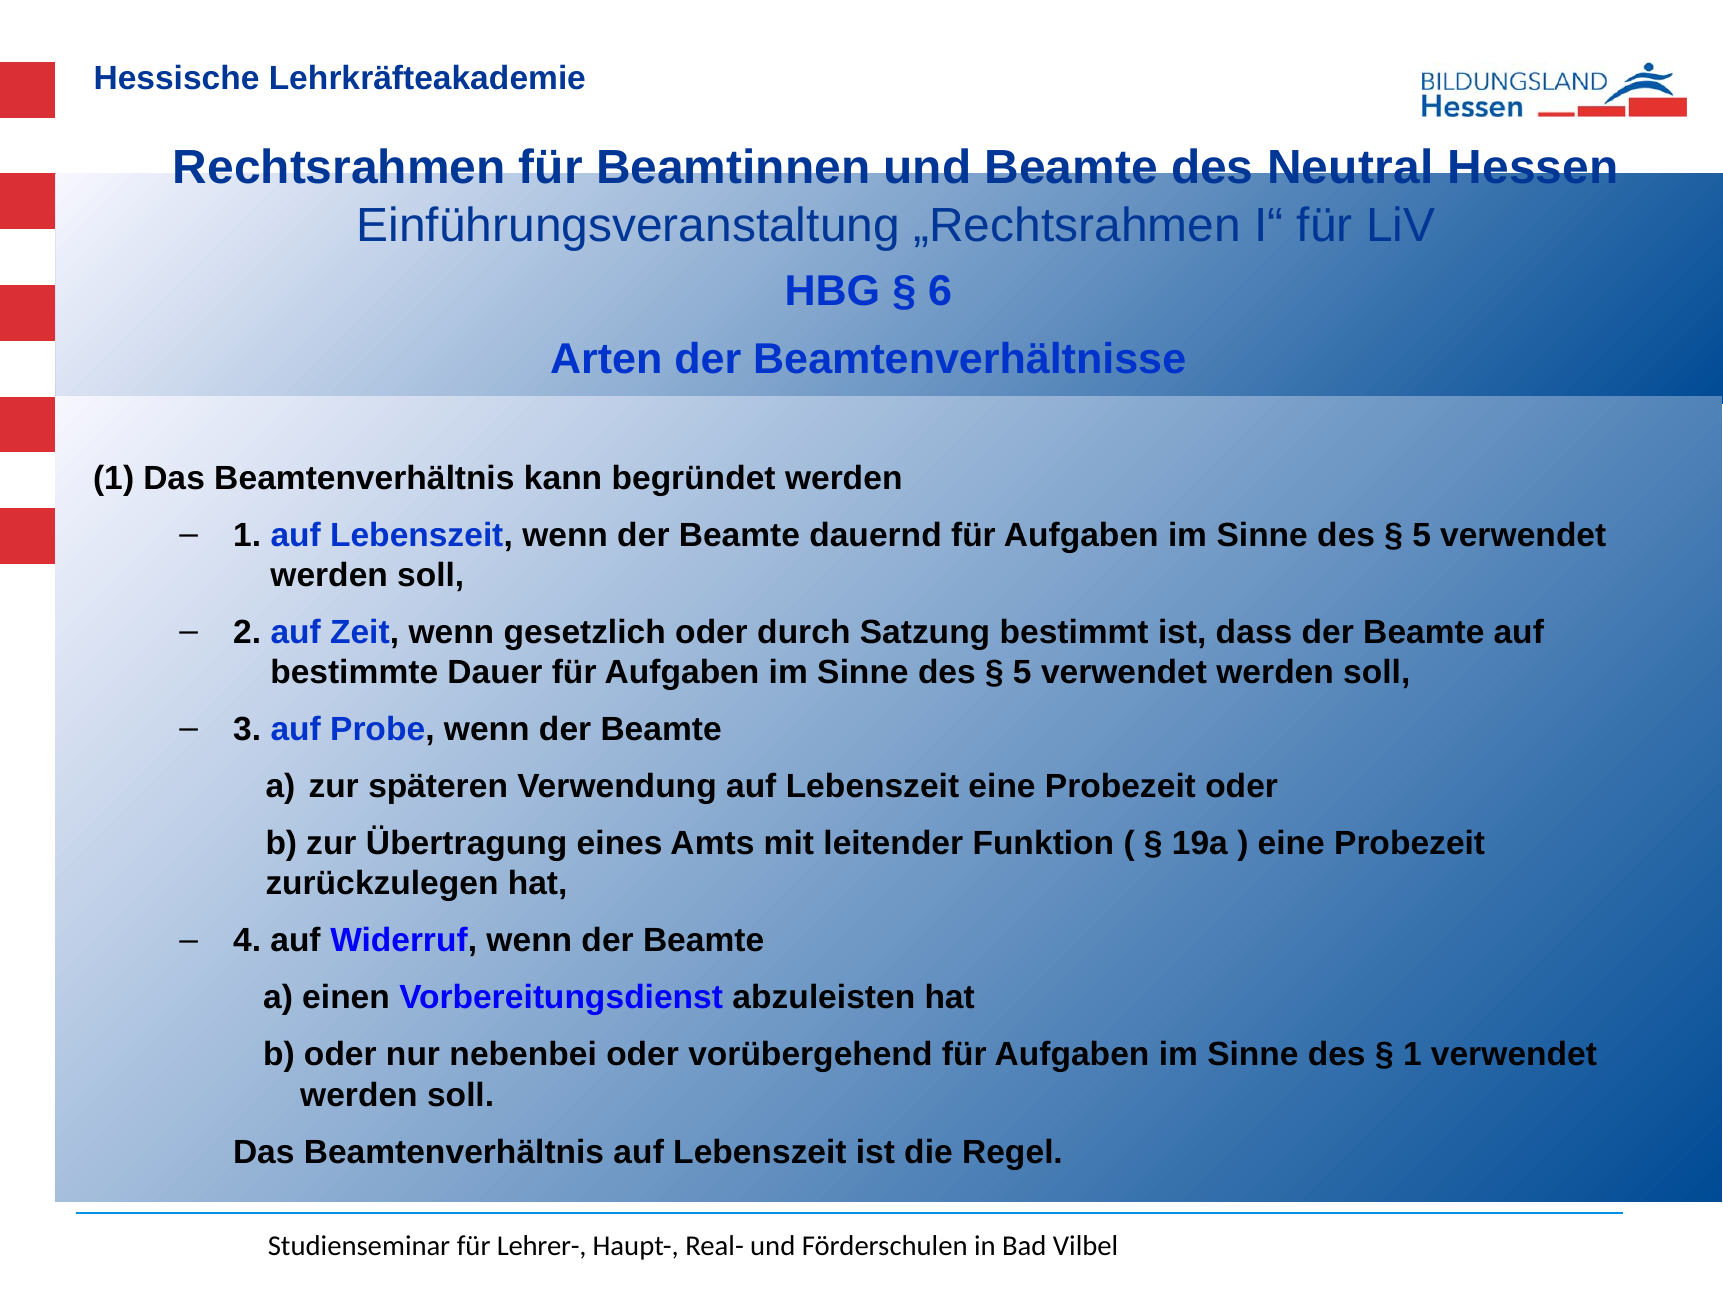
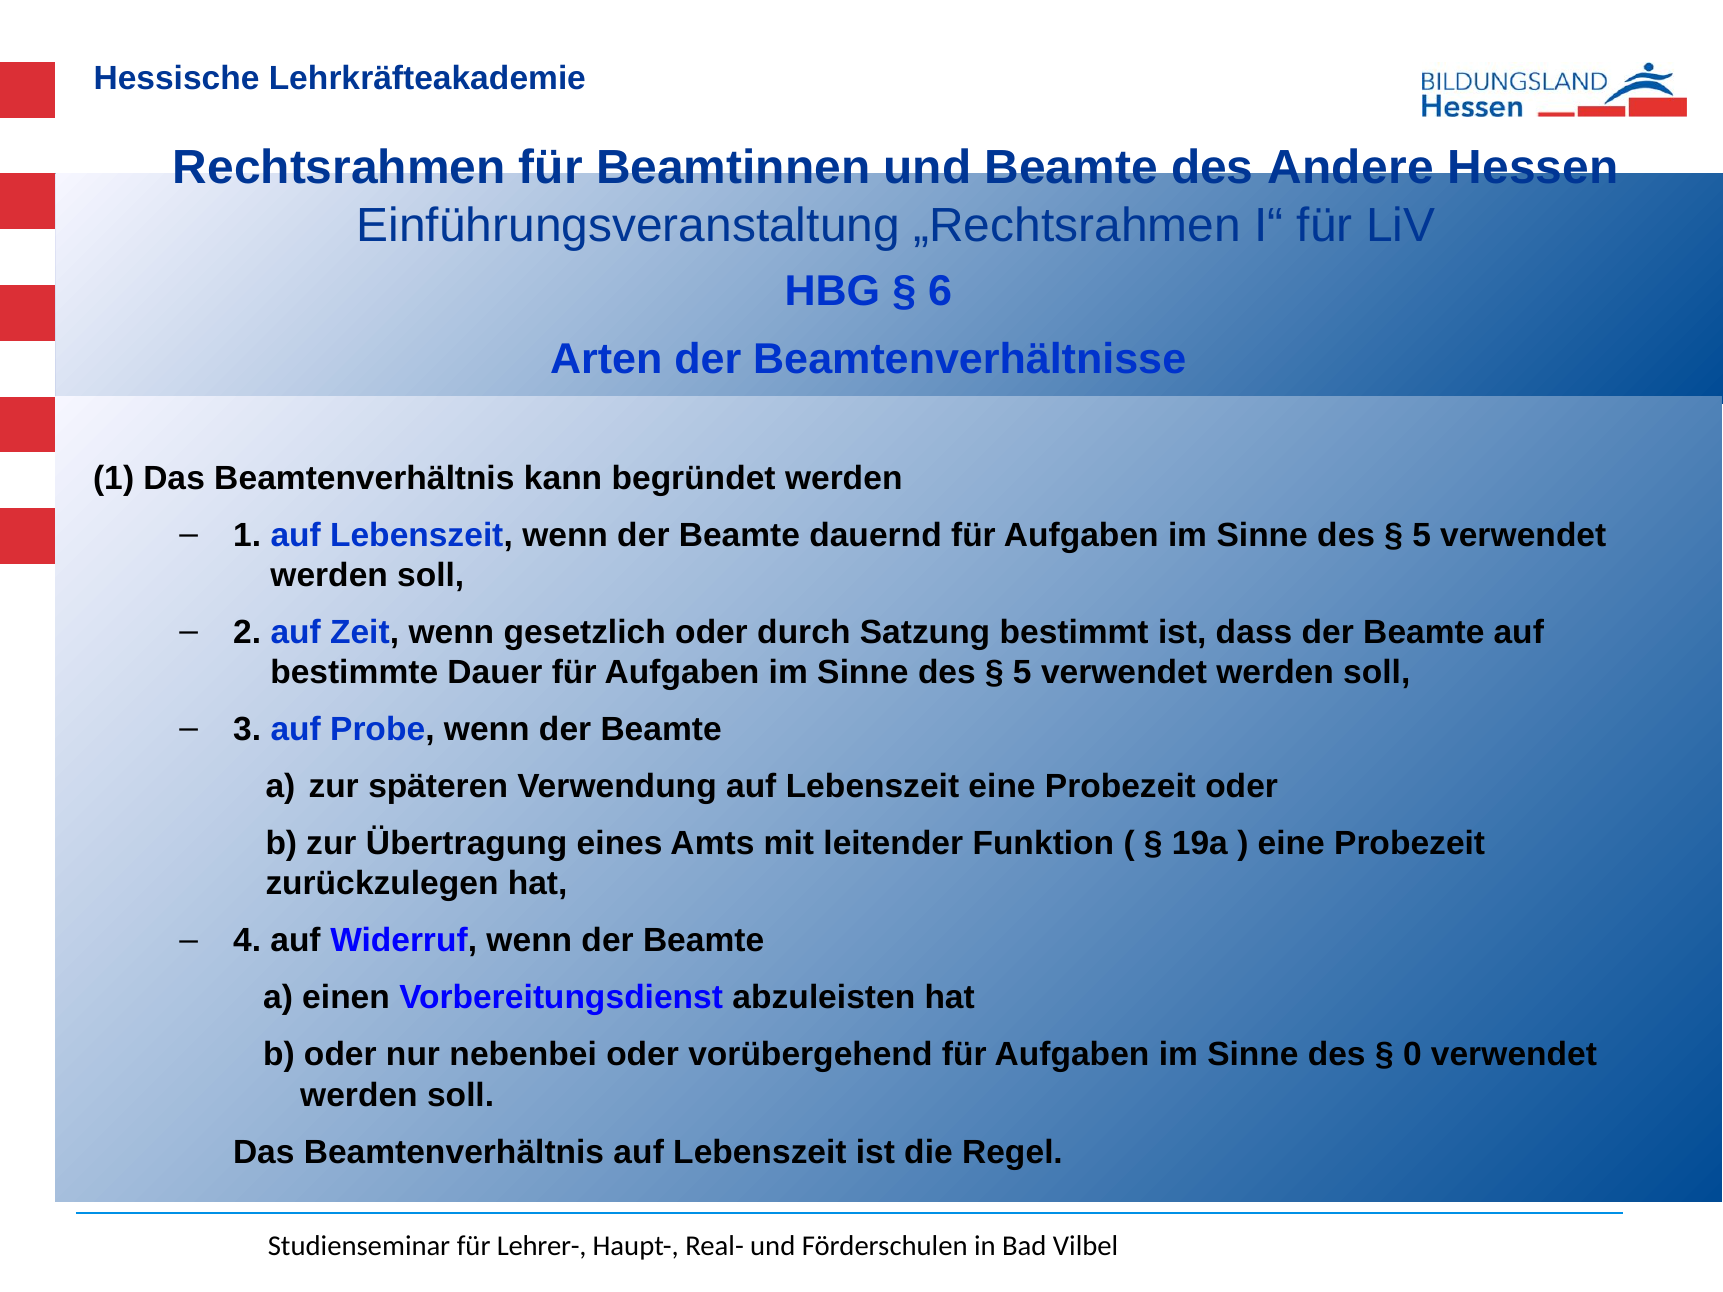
Neutral: Neutral -> Andere (1351, 168)
1: 1 -> 0 (1412, 1055)
